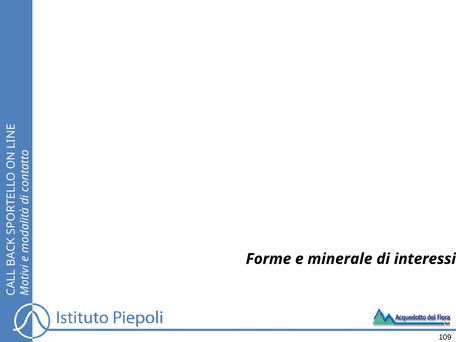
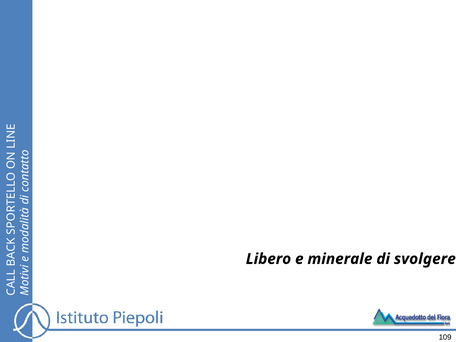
Forme: Forme -> Libero (268, 259)
interessi: interessi -> svolgere (425, 259)
